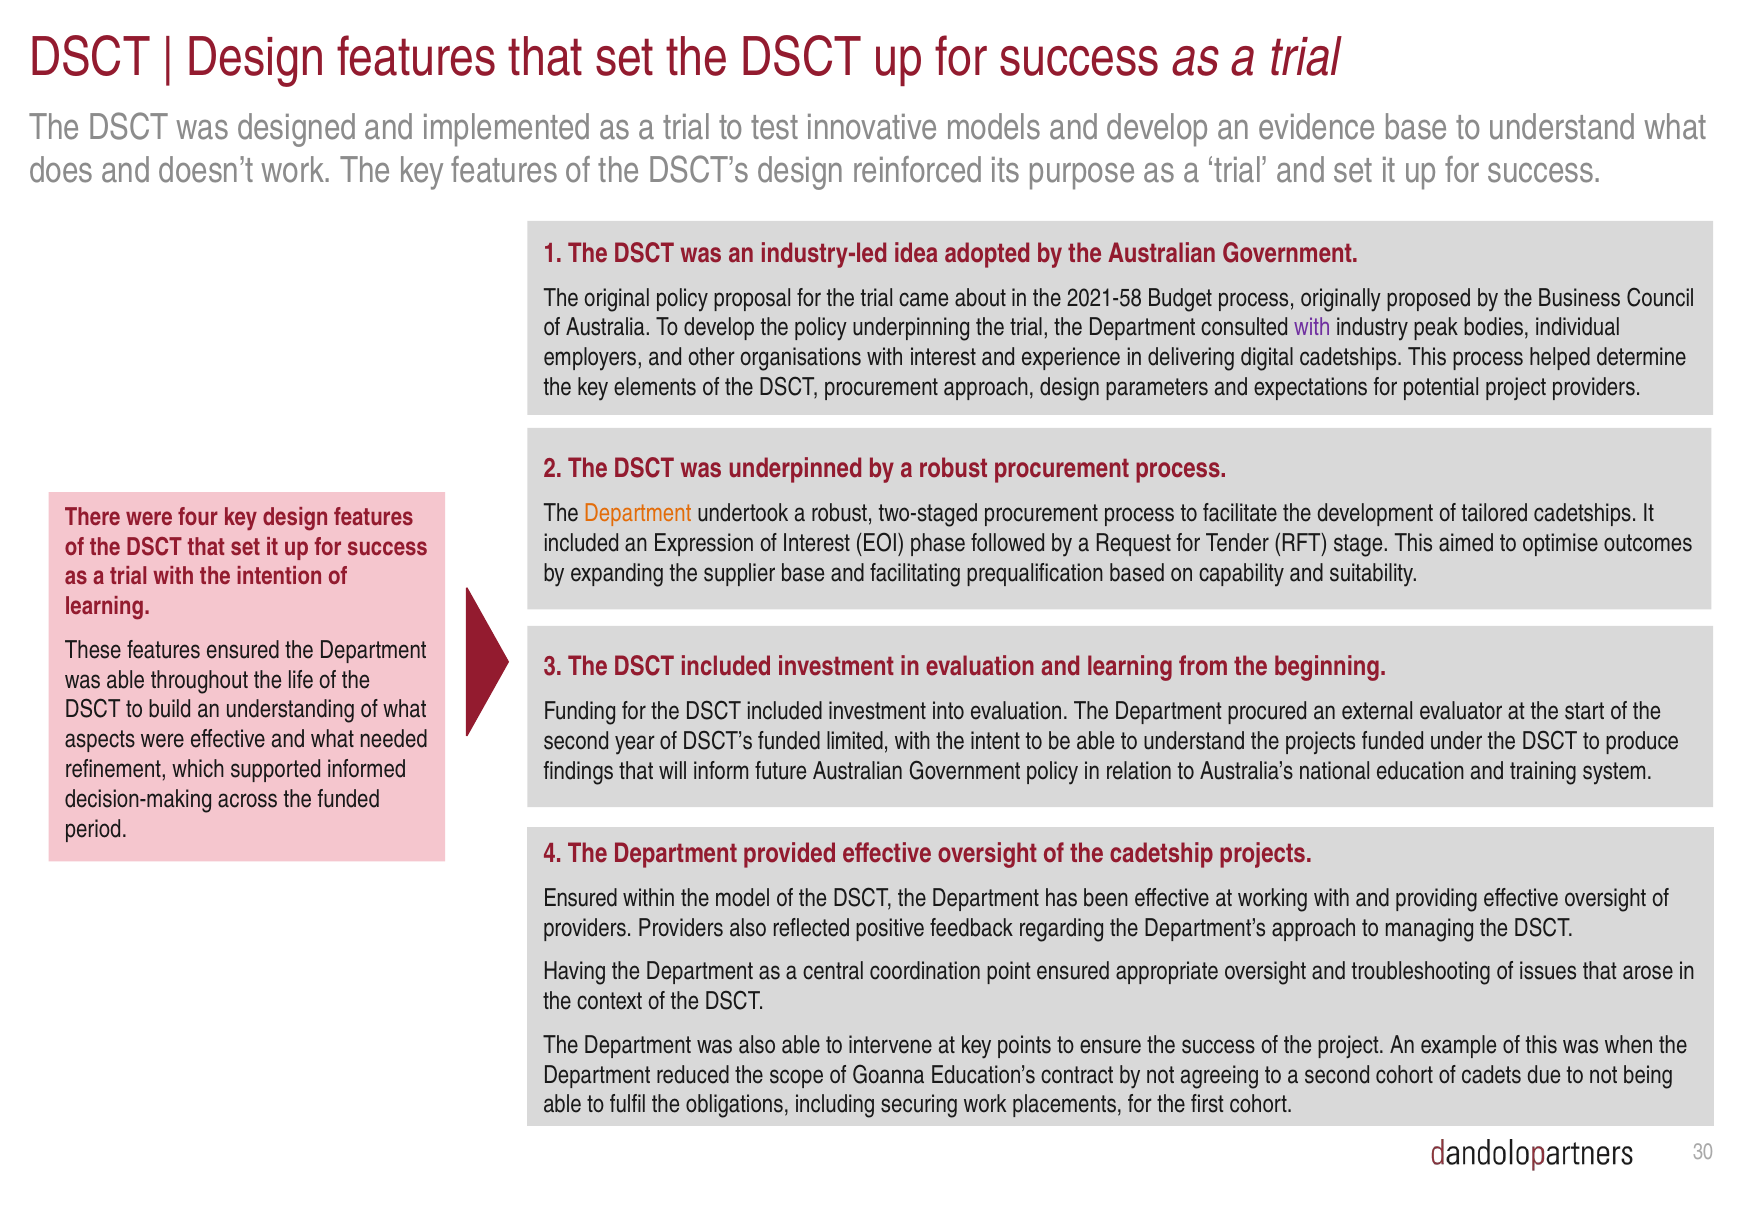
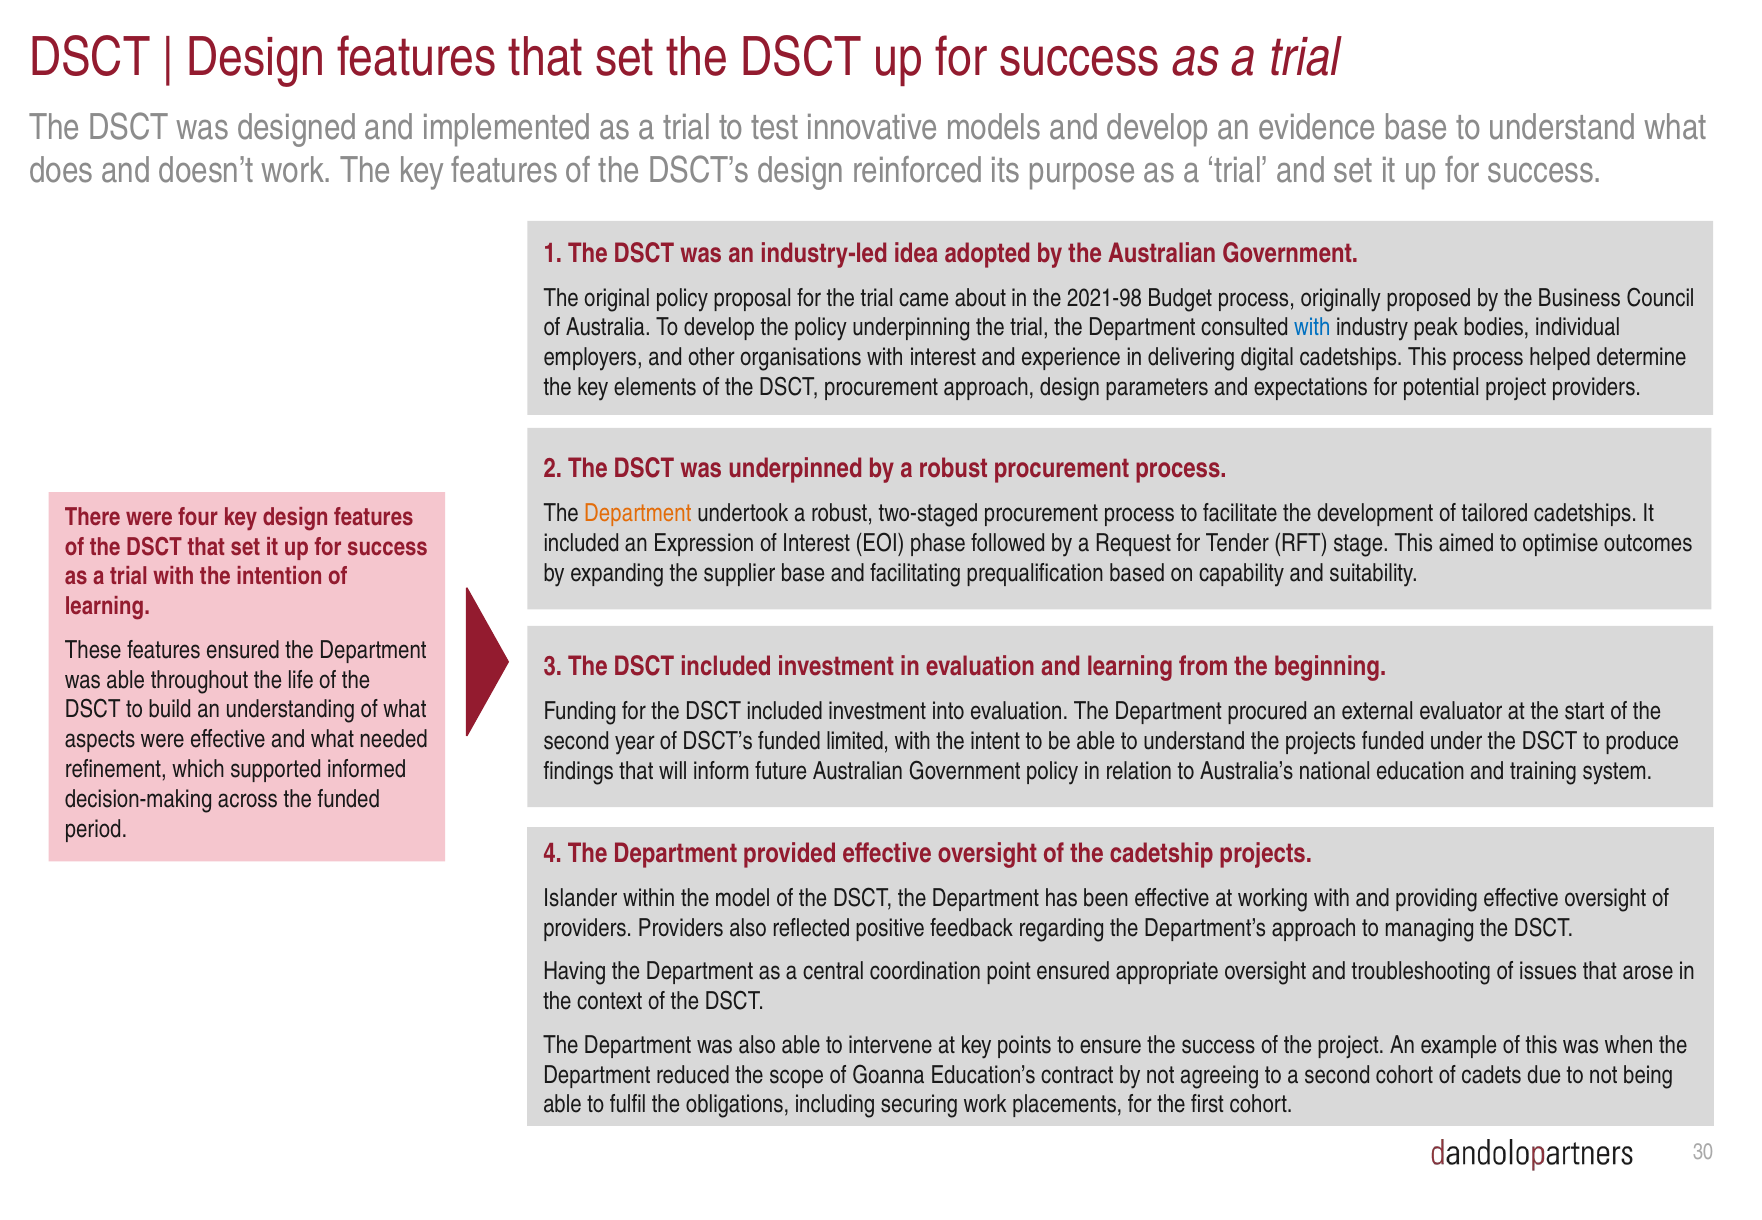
2021-58: 2021-58 -> 2021-98 (1105, 298)
with colour: purple -> blue (1312, 328)
Ensured: Ensured -> Islander (580, 898)
